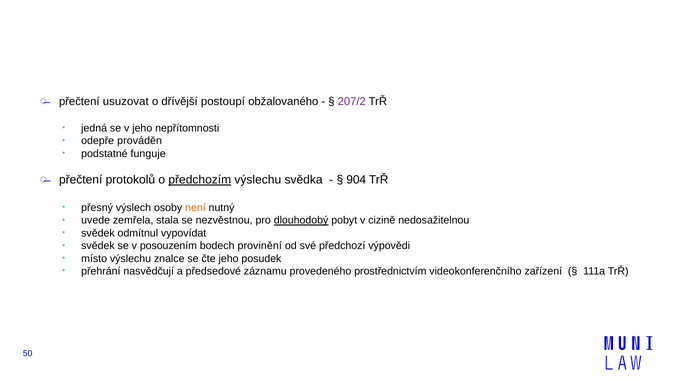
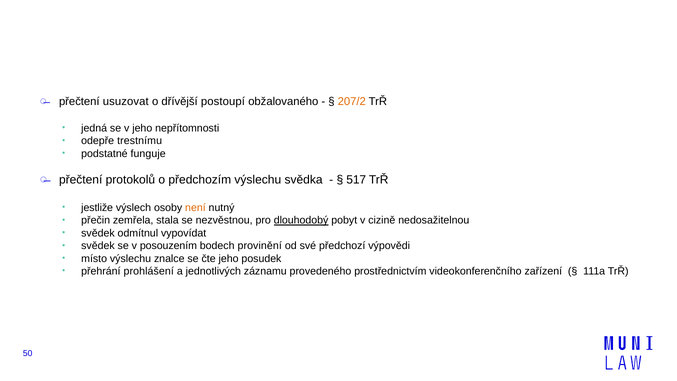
207/2 colour: purple -> orange (352, 102)
prováděn: prováděn -> trestnímu (140, 141)
předchozím underline: present -> none (200, 180)
904: 904 -> 517 (356, 180)
přesný: přesný -> jestliže (97, 208)
uvede: uvede -> přečin (96, 220)
nasvědčují: nasvědčují -> prohlášení (149, 271)
předsedové: předsedové -> jednotlivých (213, 271)
